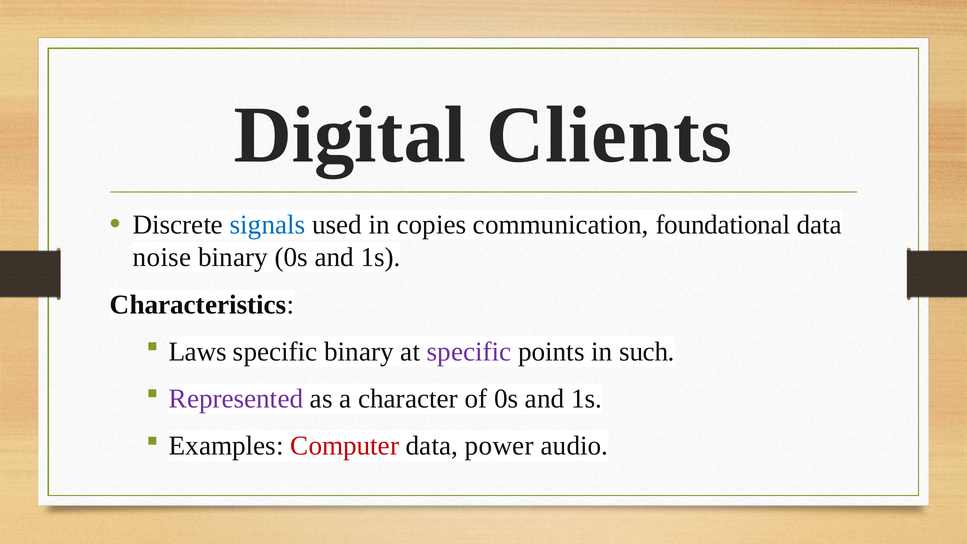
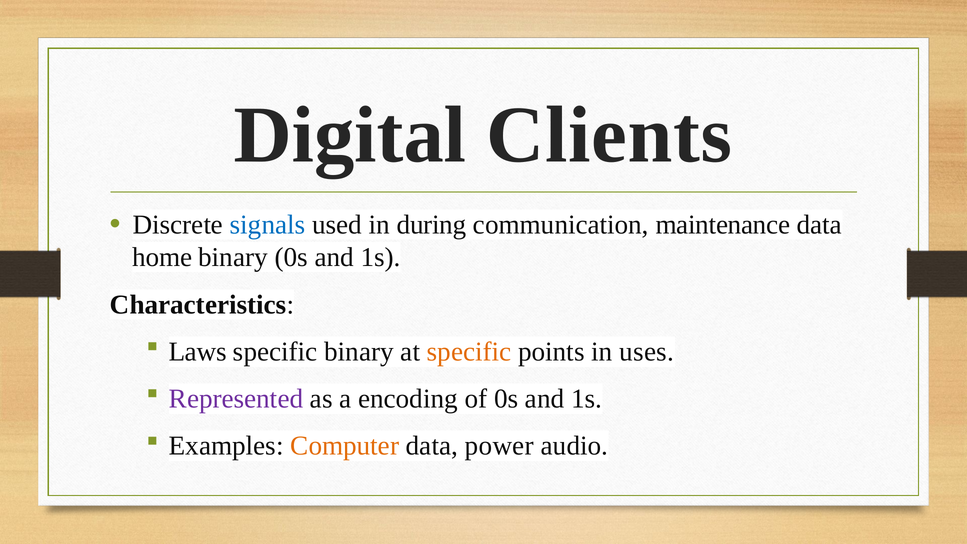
copies: copies -> during (432, 225)
foundational: foundational -> maintenance (723, 225)
noise: noise -> home (162, 257)
specific colour: purple -> orange (469, 352)
such: such -> uses (647, 352)
character: character -> encoding (408, 399)
Computer colour: red -> orange (345, 446)
